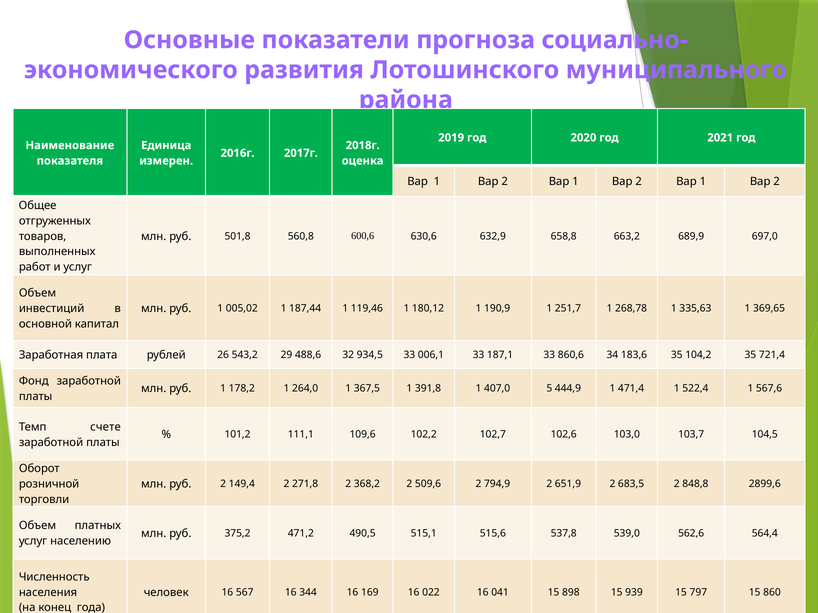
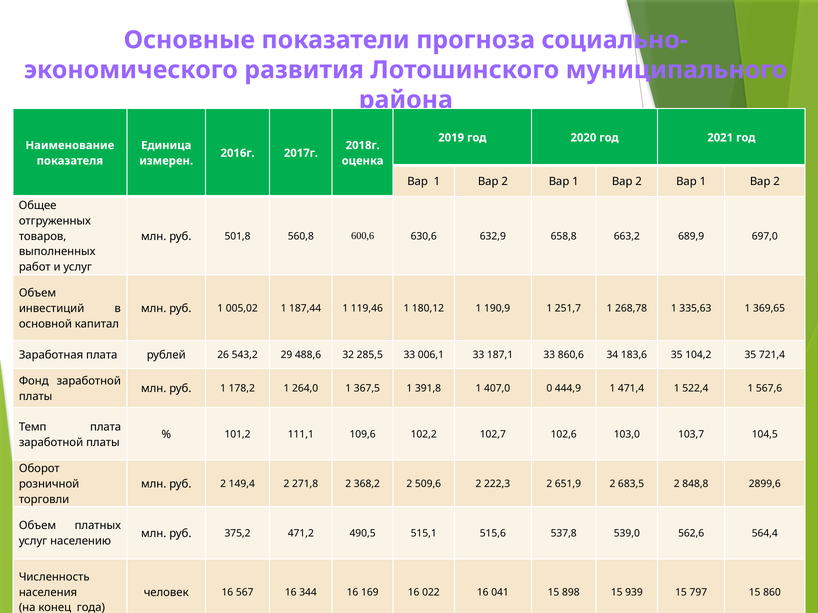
934,5: 934,5 -> 285,5 (370, 355)
5: 5 -> 0 (549, 389)
Темп счете: счете -> плата (106, 427)
794,9: 794,9 -> 222,3 (497, 484)
